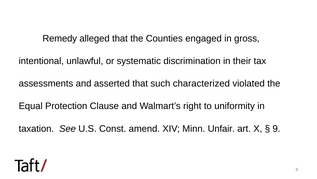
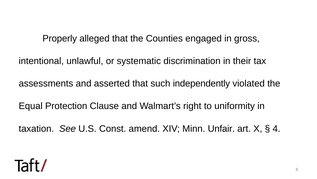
Remedy: Remedy -> Properly (60, 38)
characterized: characterized -> independently (201, 83)
9: 9 -> 4 (277, 128)
